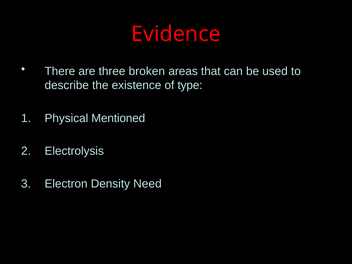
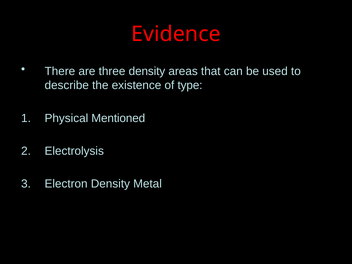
three broken: broken -> density (147, 71)
Need: Need -> Metal (148, 184)
